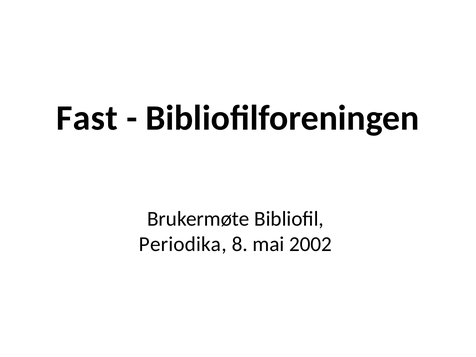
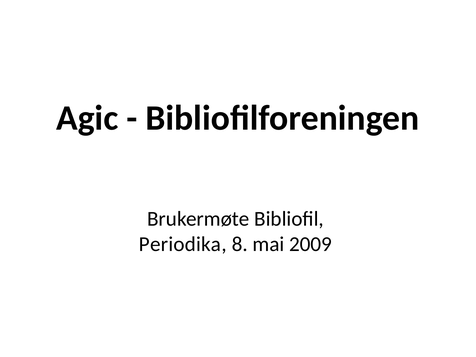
Fast: Fast -> Agic (87, 118)
2002: 2002 -> 2009 (311, 244)
